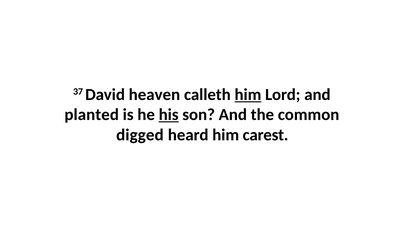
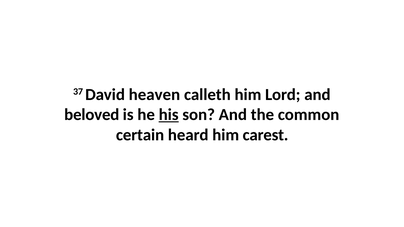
him underline: present -> none (248, 95)
planted: planted -> beloved (92, 115)
digged: digged -> certain (140, 135)
